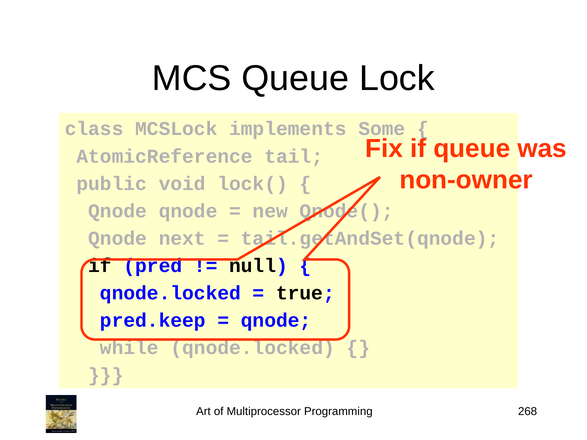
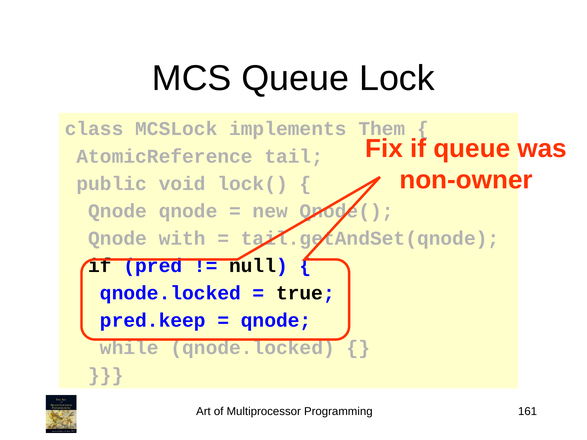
Some: Some -> Them (382, 129)
next: next -> with (182, 238)
268: 268 -> 161 (528, 412)
